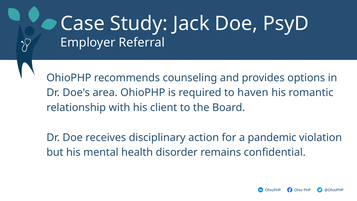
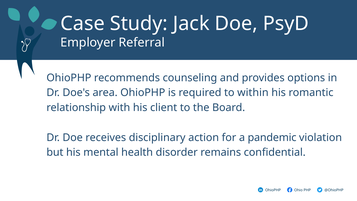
haven: haven -> within (253, 93)
